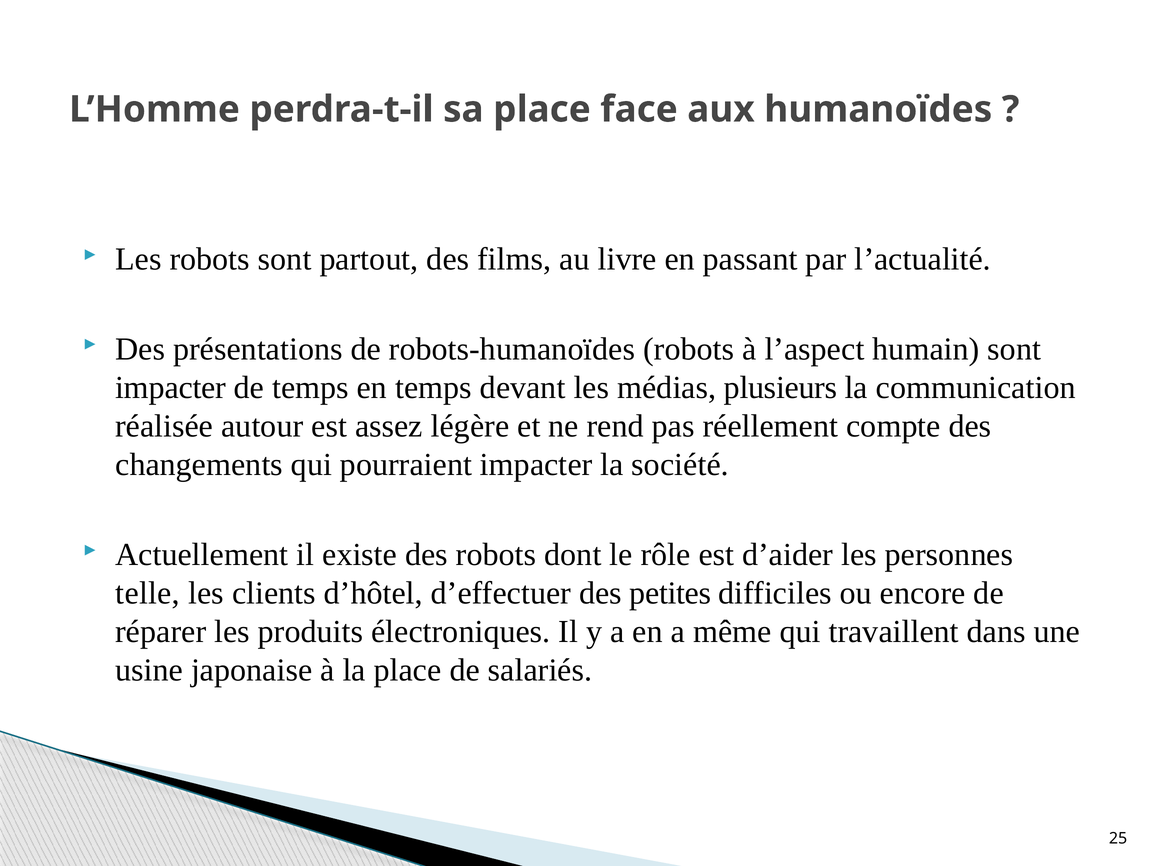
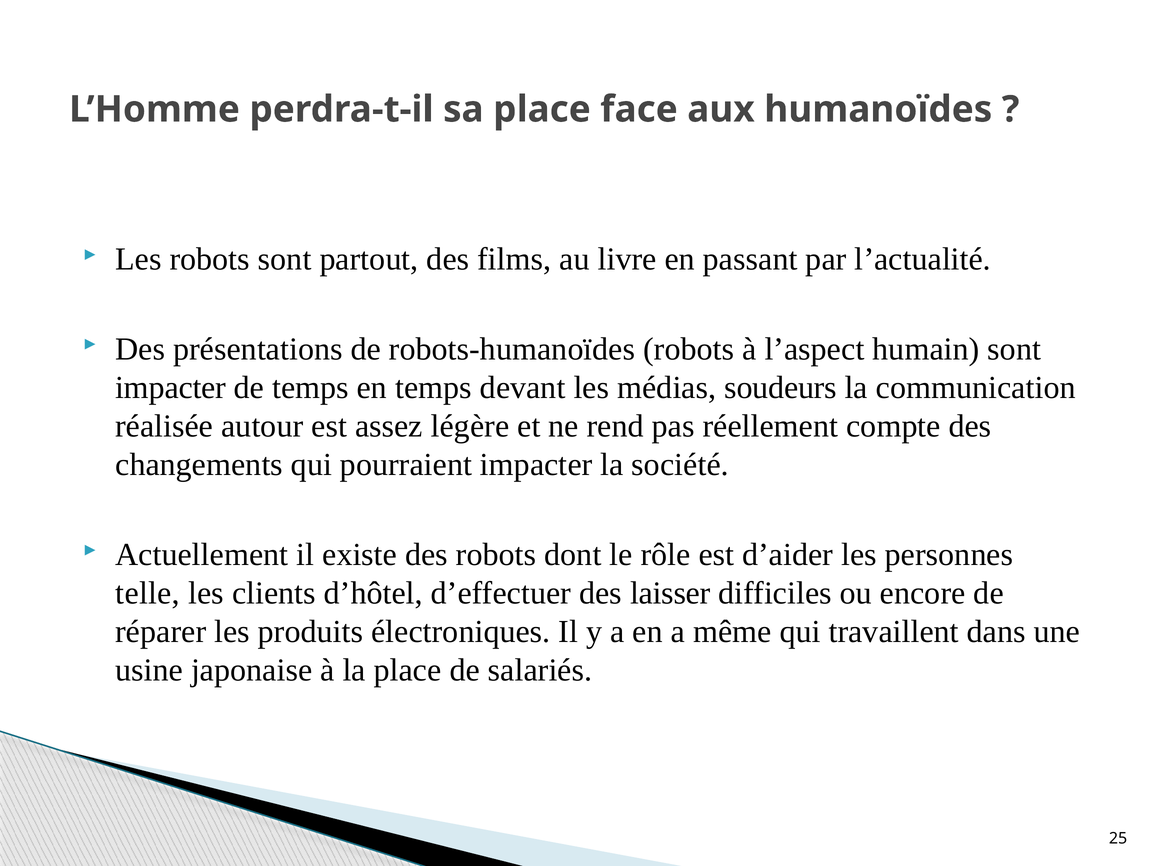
plusieurs: plusieurs -> soudeurs (781, 388)
petites: petites -> laisser (670, 593)
